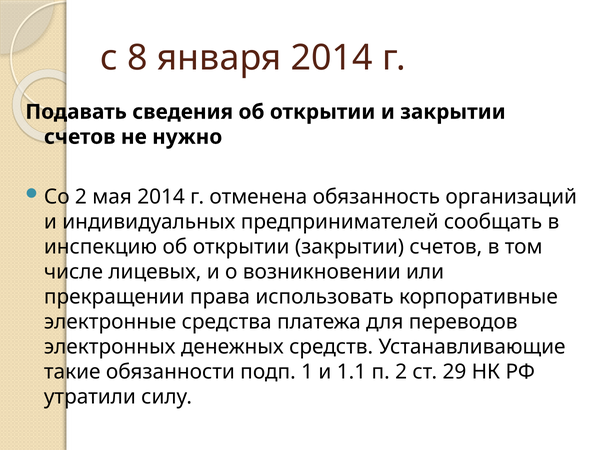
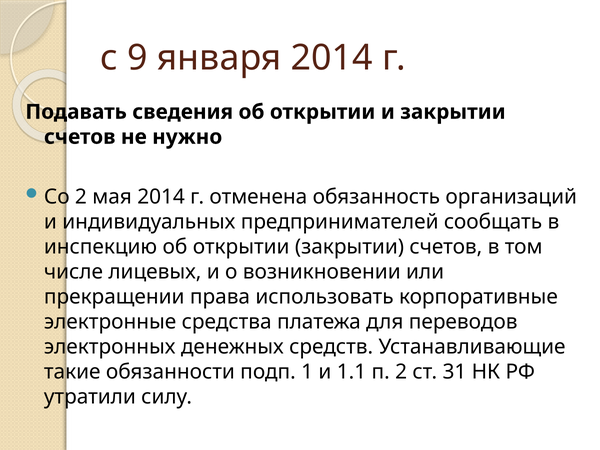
8: 8 -> 9 (137, 58)
29: 29 -> 31 (454, 372)
